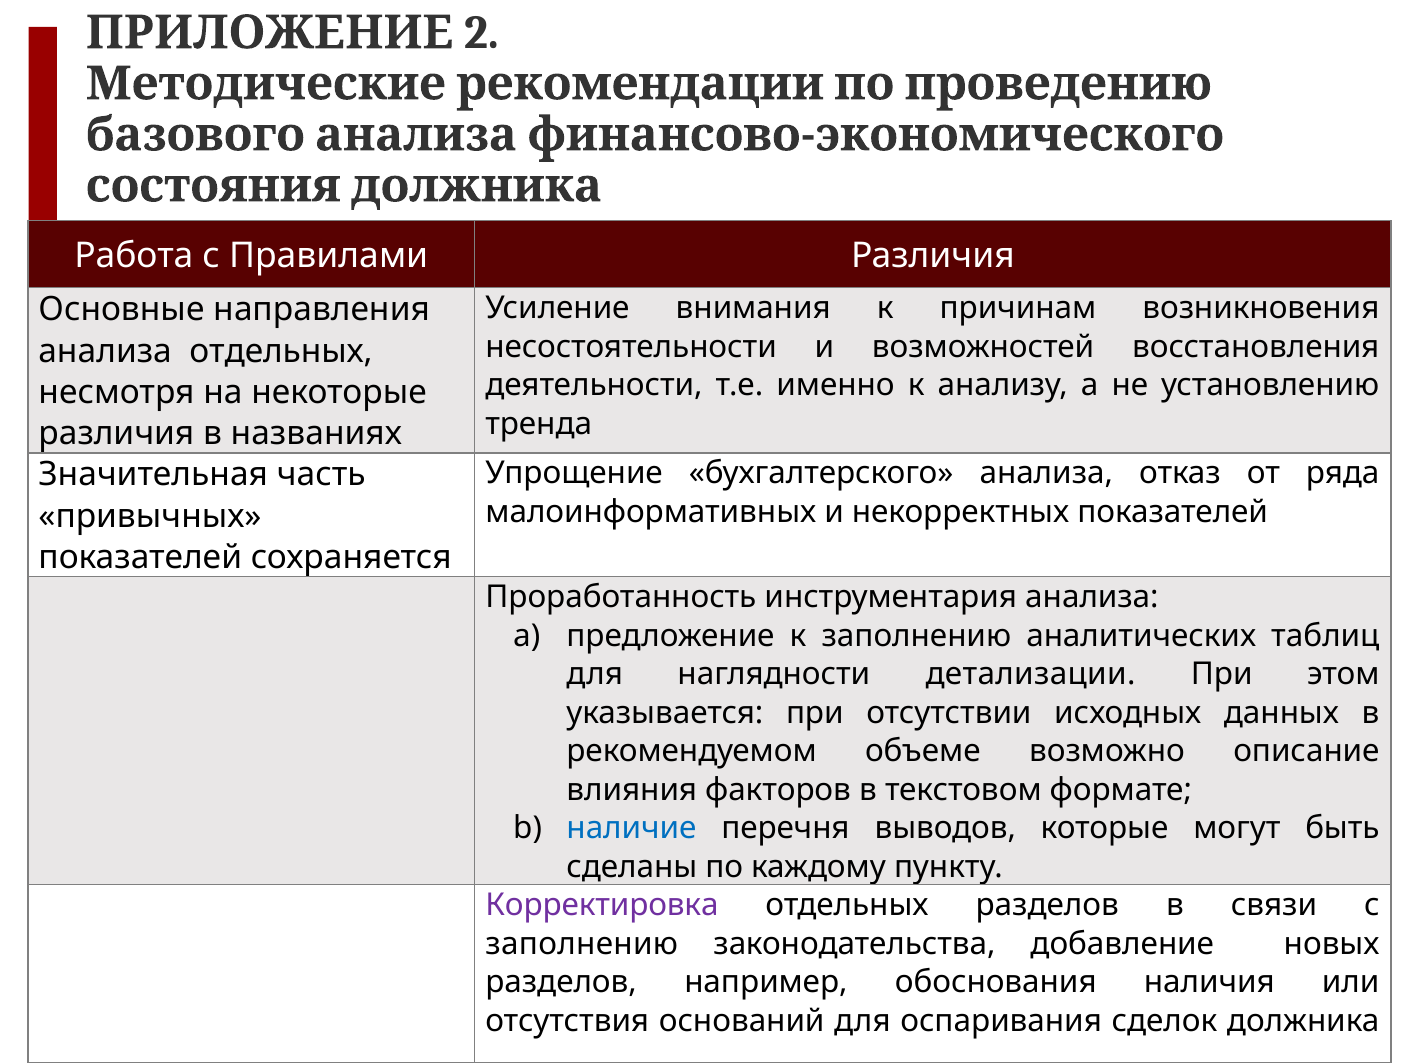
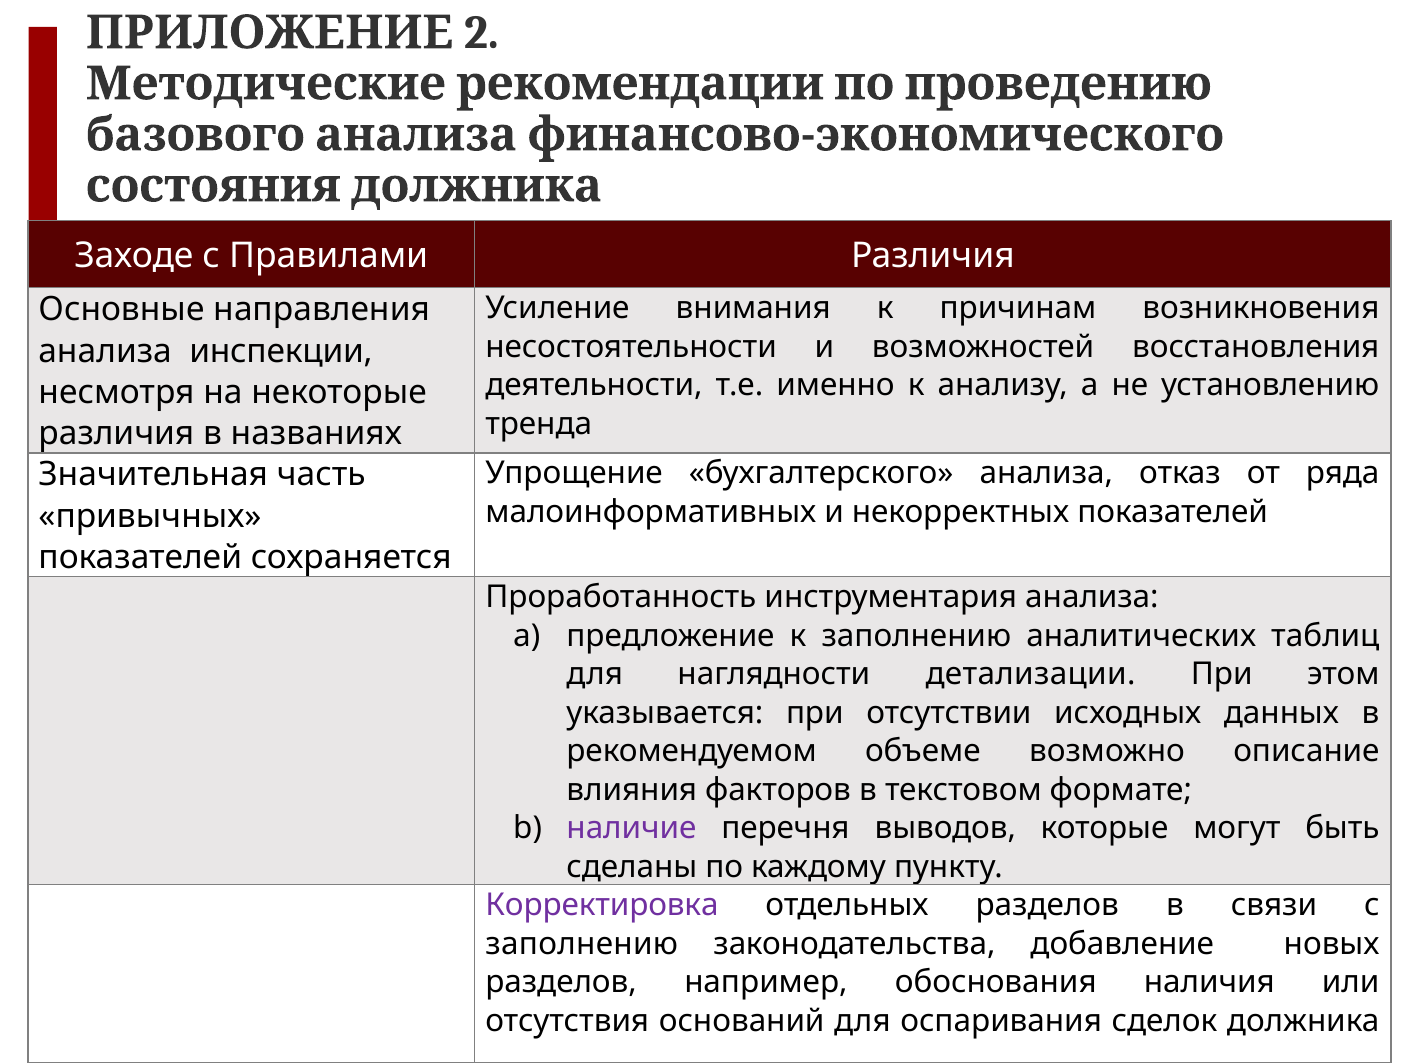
Работа: Работа -> Заходе (134, 256)
анализа отдельных: отдельных -> инспекции (281, 351)
наличие colour: blue -> purple (632, 828)
